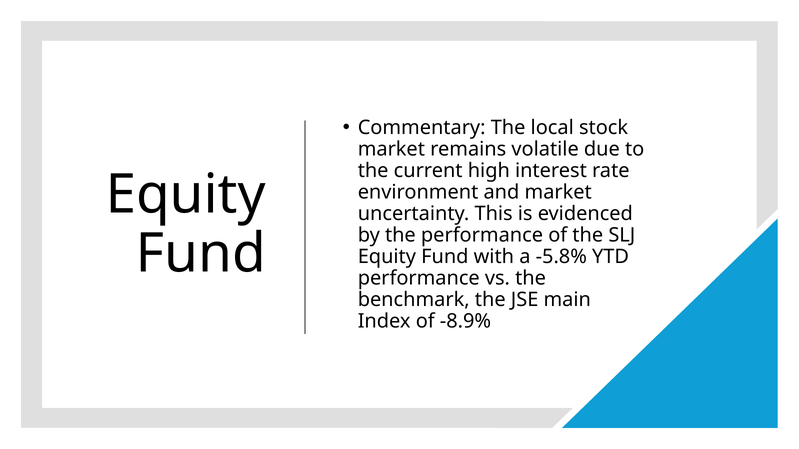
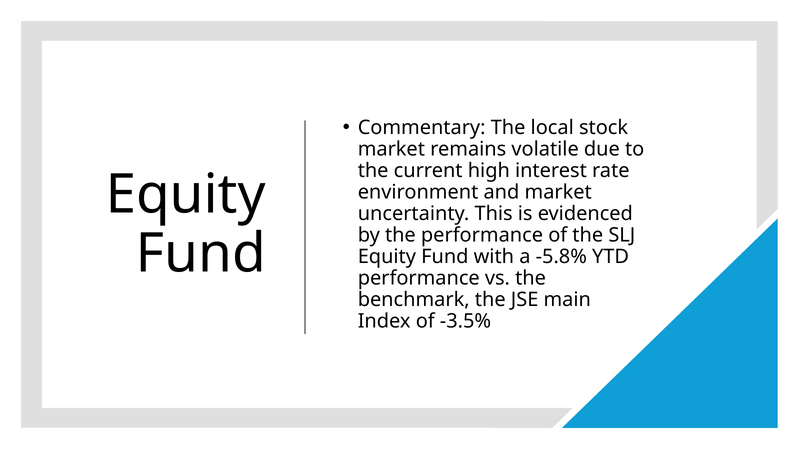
-8.9%: -8.9% -> -3.5% (465, 322)
